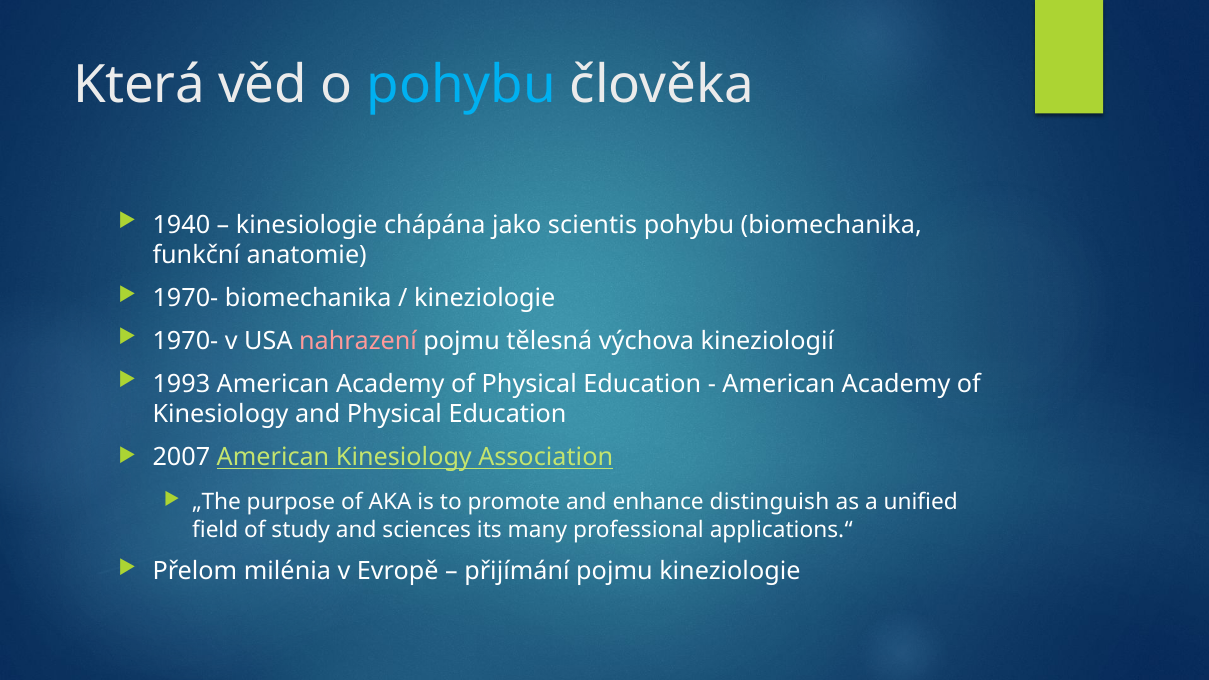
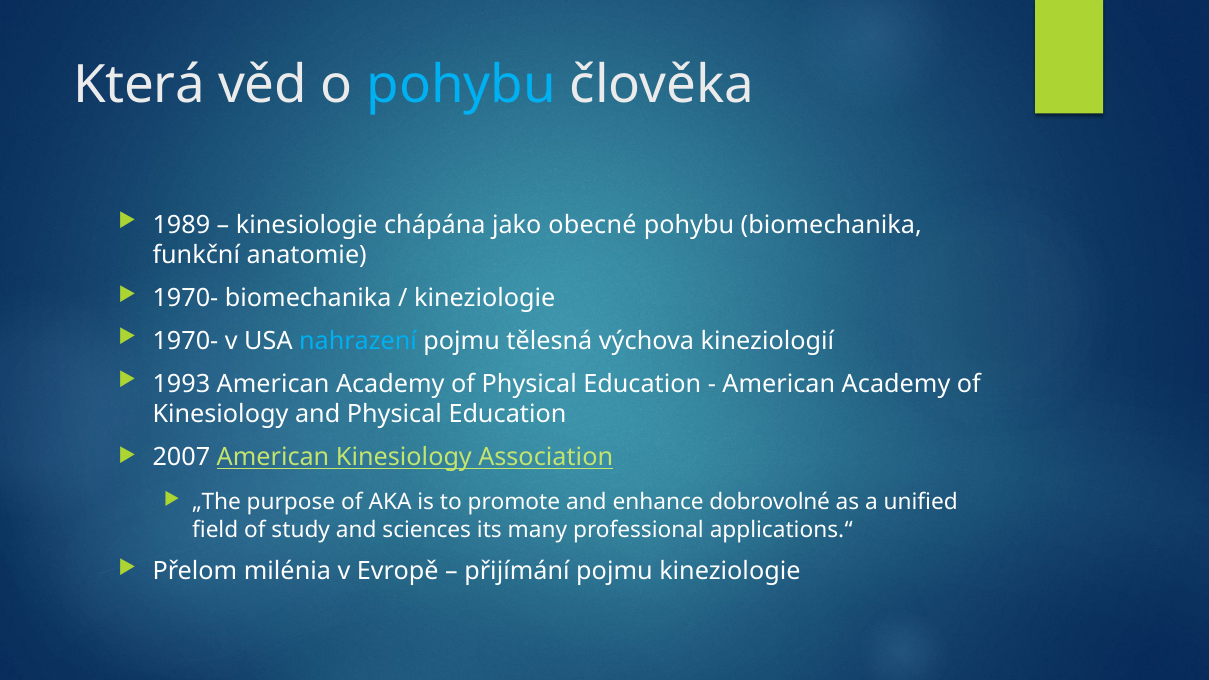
1940: 1940 -> 1989 (181, 225)
scientis: scientis -> obecné (593, 225)
nahrazení colour: pink -> light blue (358, 341)
distinguish: distinguish -> dobrovolné (770, 502)
